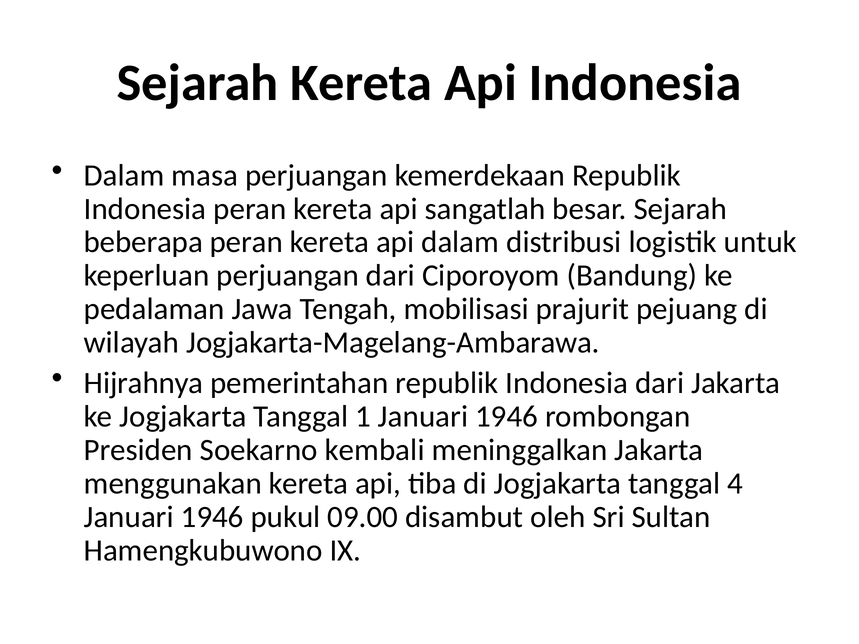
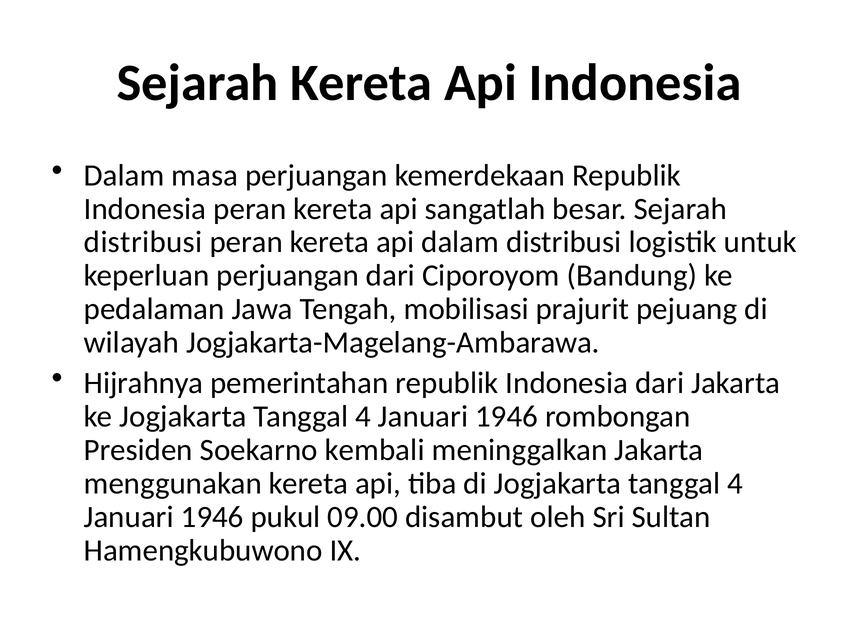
beberapa: beberapa -> distribusi (143, 242)
ke Jogjakarta Tanggal 1: 1 -> 4 (363, 417)
